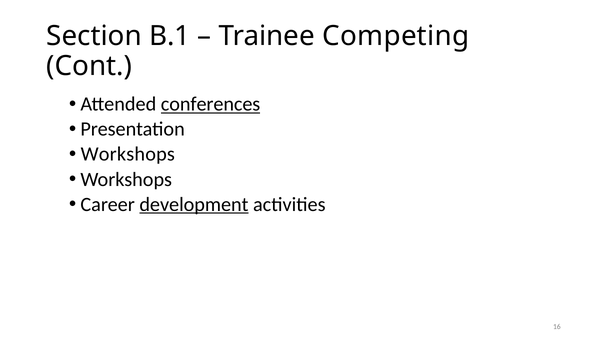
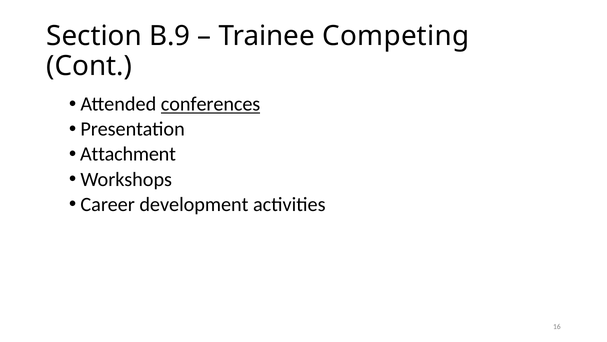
B.1: B.1 -> B.9 (170, 36)
Workshops: Workshops -> Attachment (128, 154)
development underline: present -> none (194, 204)
